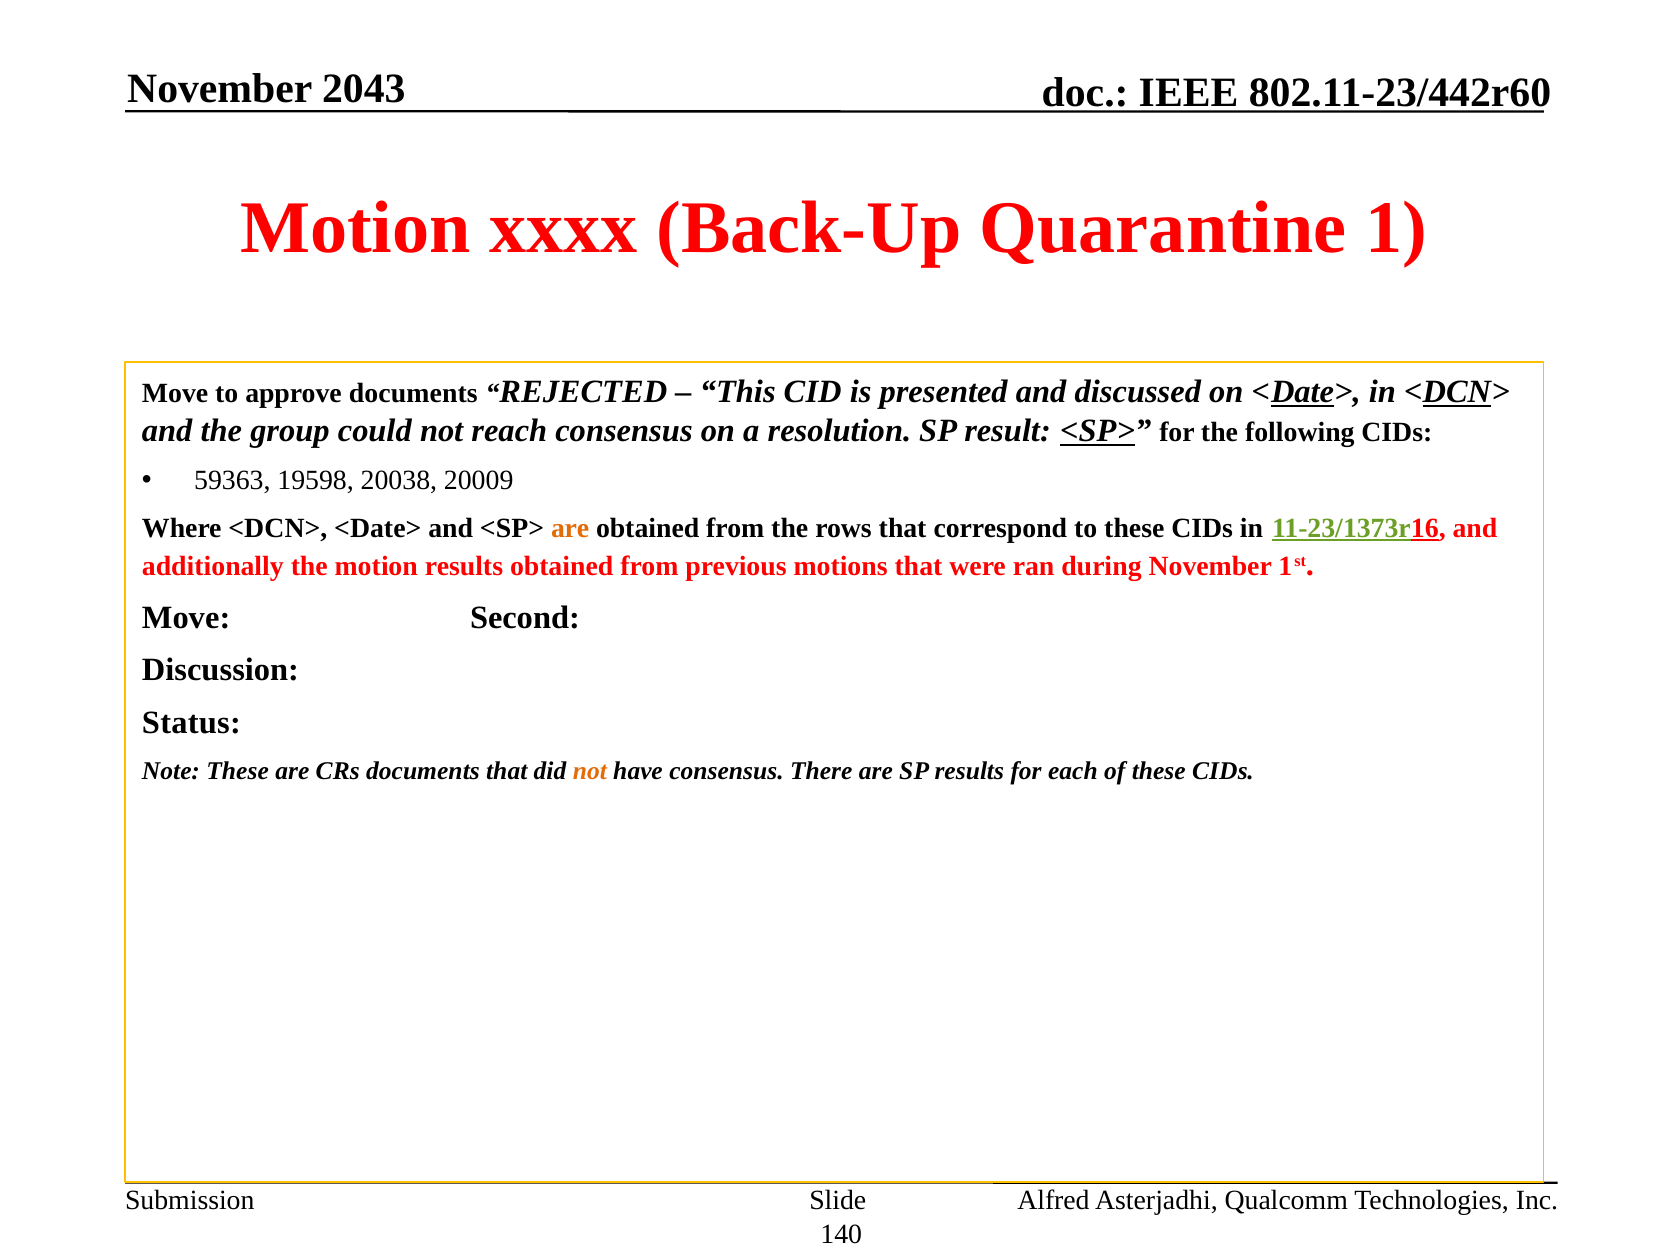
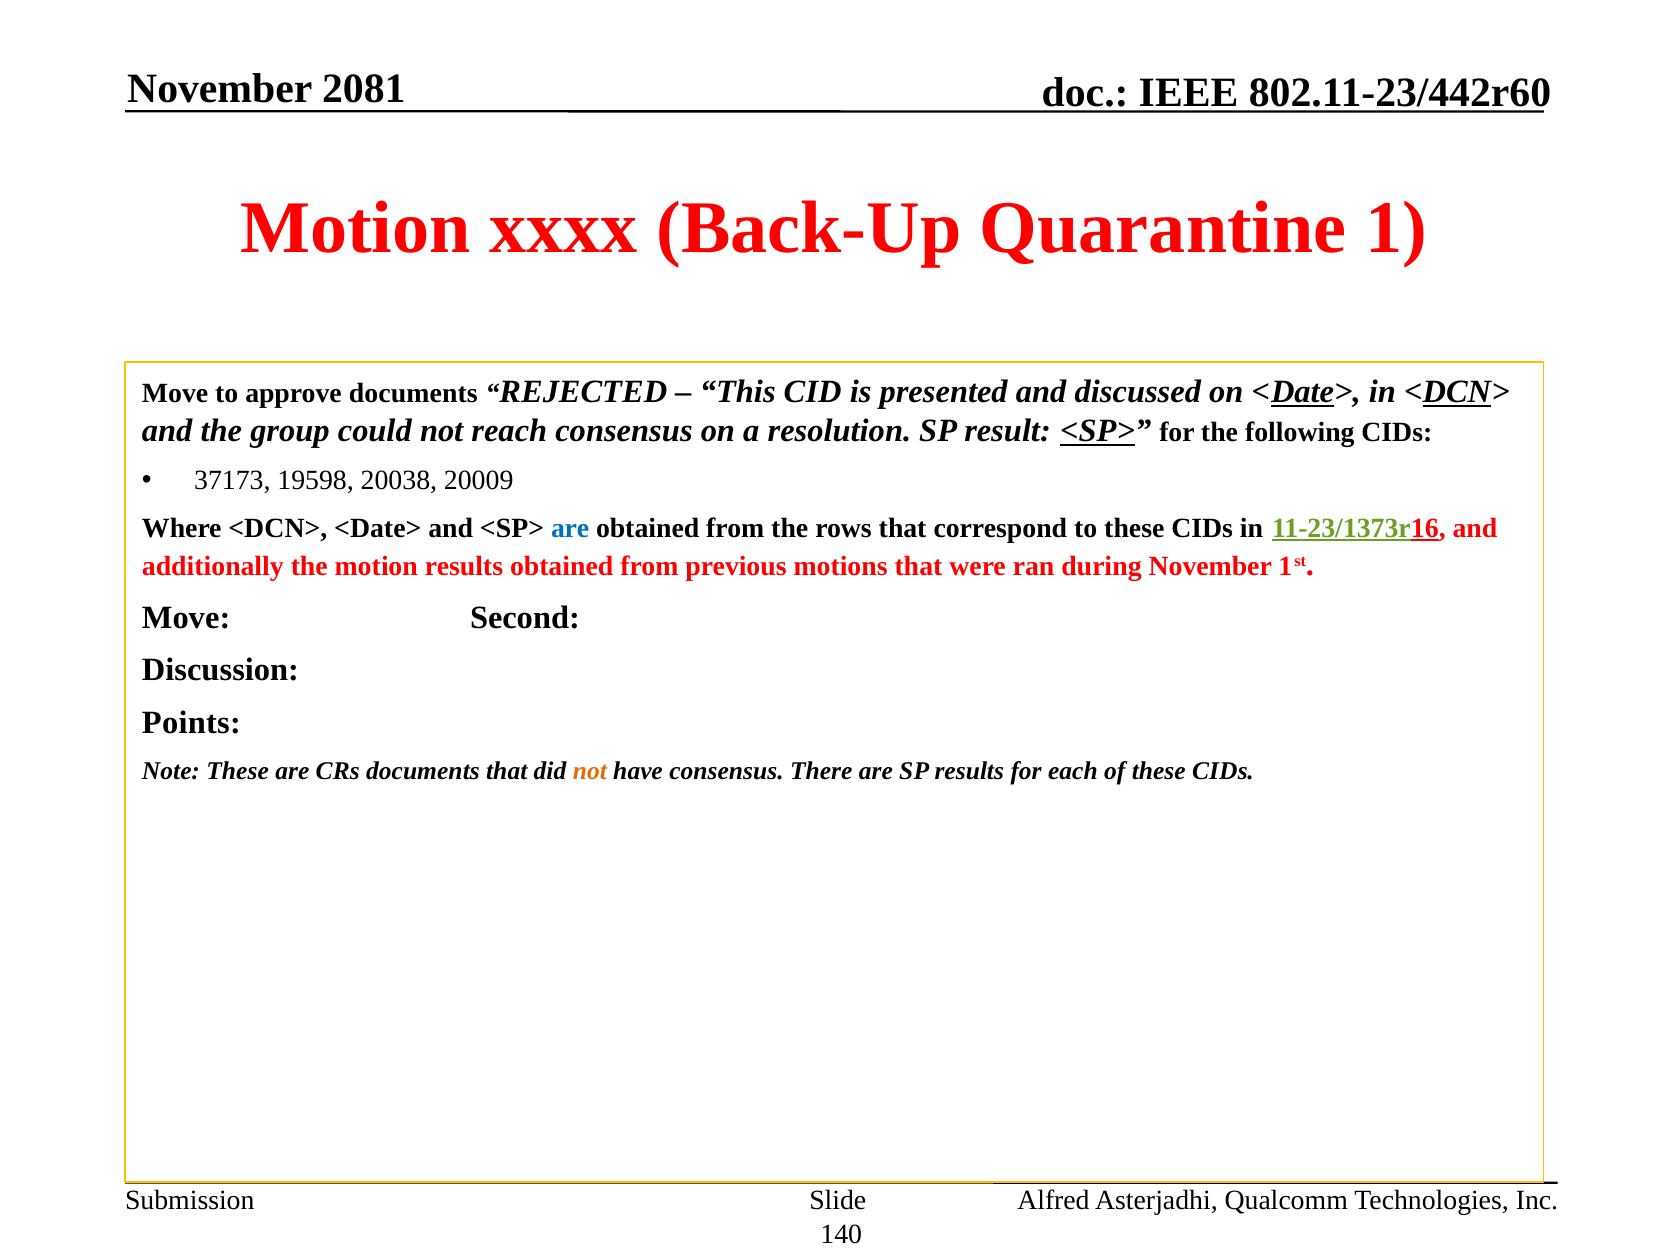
2043: 2043 -> 2081 (364, 89)
59363: 59363 -> 37173 (232, 480)
are colour: orange -> blue (570, 528)
Status: Status -> Points (191, 723)
